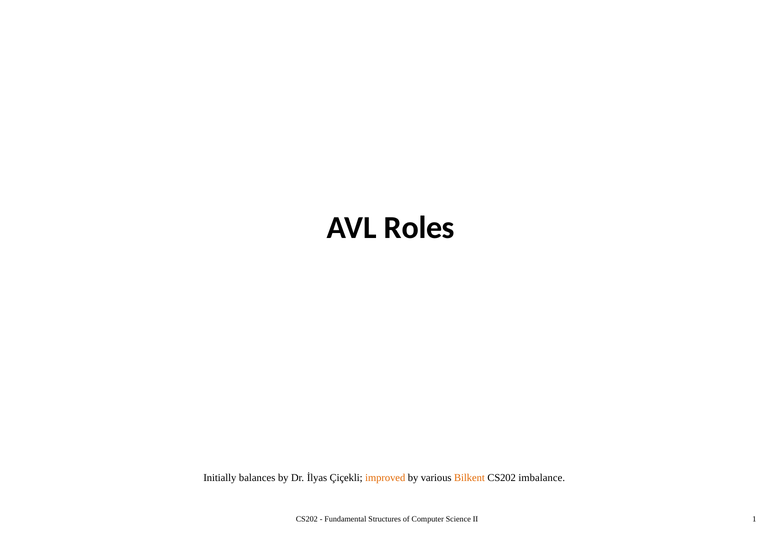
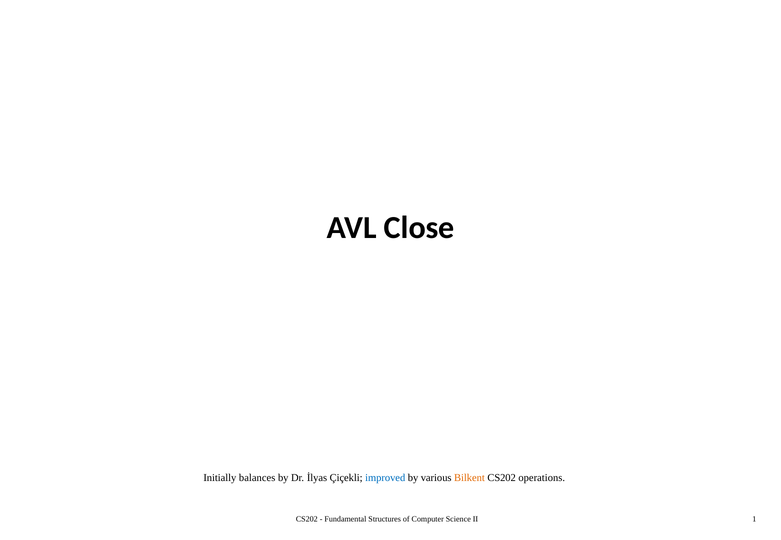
Roles: Roles -> Close (419, 228)
improved colour: orange -> blue (385, 478)
imbalance: imbalance -> operations (542, 478)
